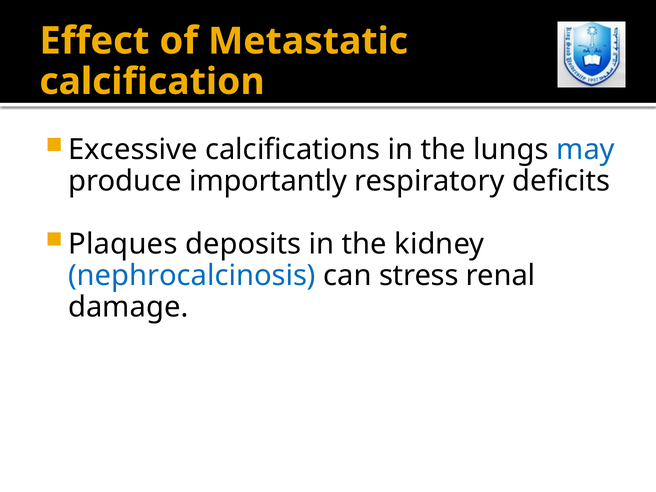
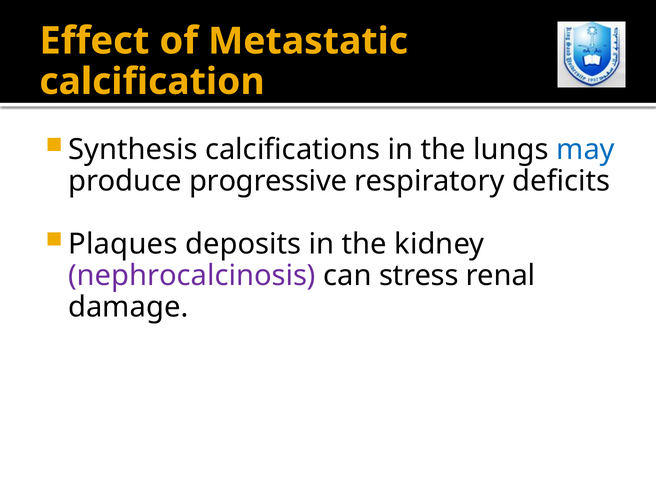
Excessive: Excessive -> Synthesis (133, 149)
importantly: importantly -> progressive (268, 181)
nephrocalcinosis colour: blue -> purple (192, 276)
